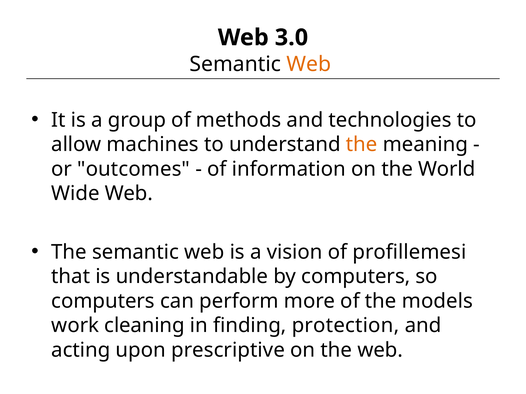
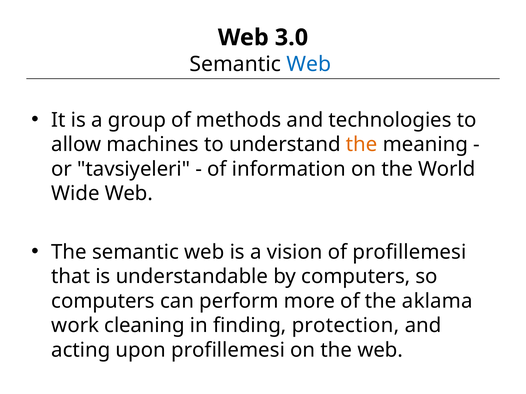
Web colour: orange -> blue (309, 64)
outcomes: outcomes -> tavsiyeleri (134, 169)
models: models -> aklama (437, 301)
upon prescriptive: prescriptive -> profillemesi (228, 350)
